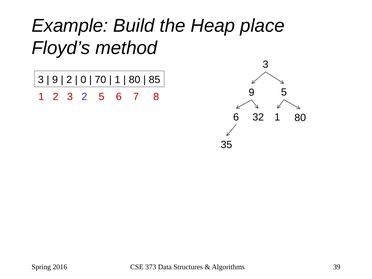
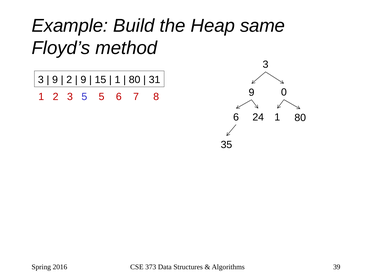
place: place -> same (263, 26)
0: 0 -> 9 (83, 80)
70: 70 -> 15 (100, 80)
85: 85 -> 31 (155, 80)
9 5: 5 -> 0 (284, 92)
3 2: 2 -> 5 (84, 97)
32: 32 -> 24 (258, 117)
